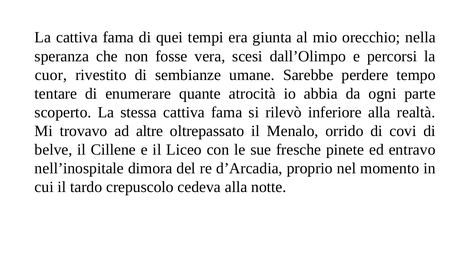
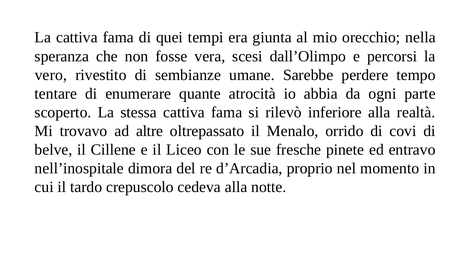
cuor: cuor -> vero (51, 75)
